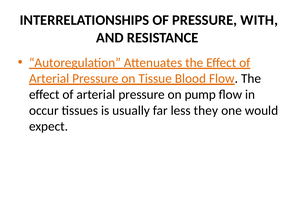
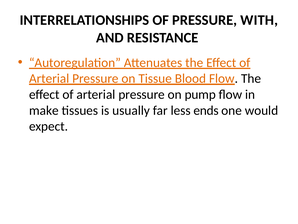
occur: occur -> make (44, 110)
they: they -> ends (206, 110)
